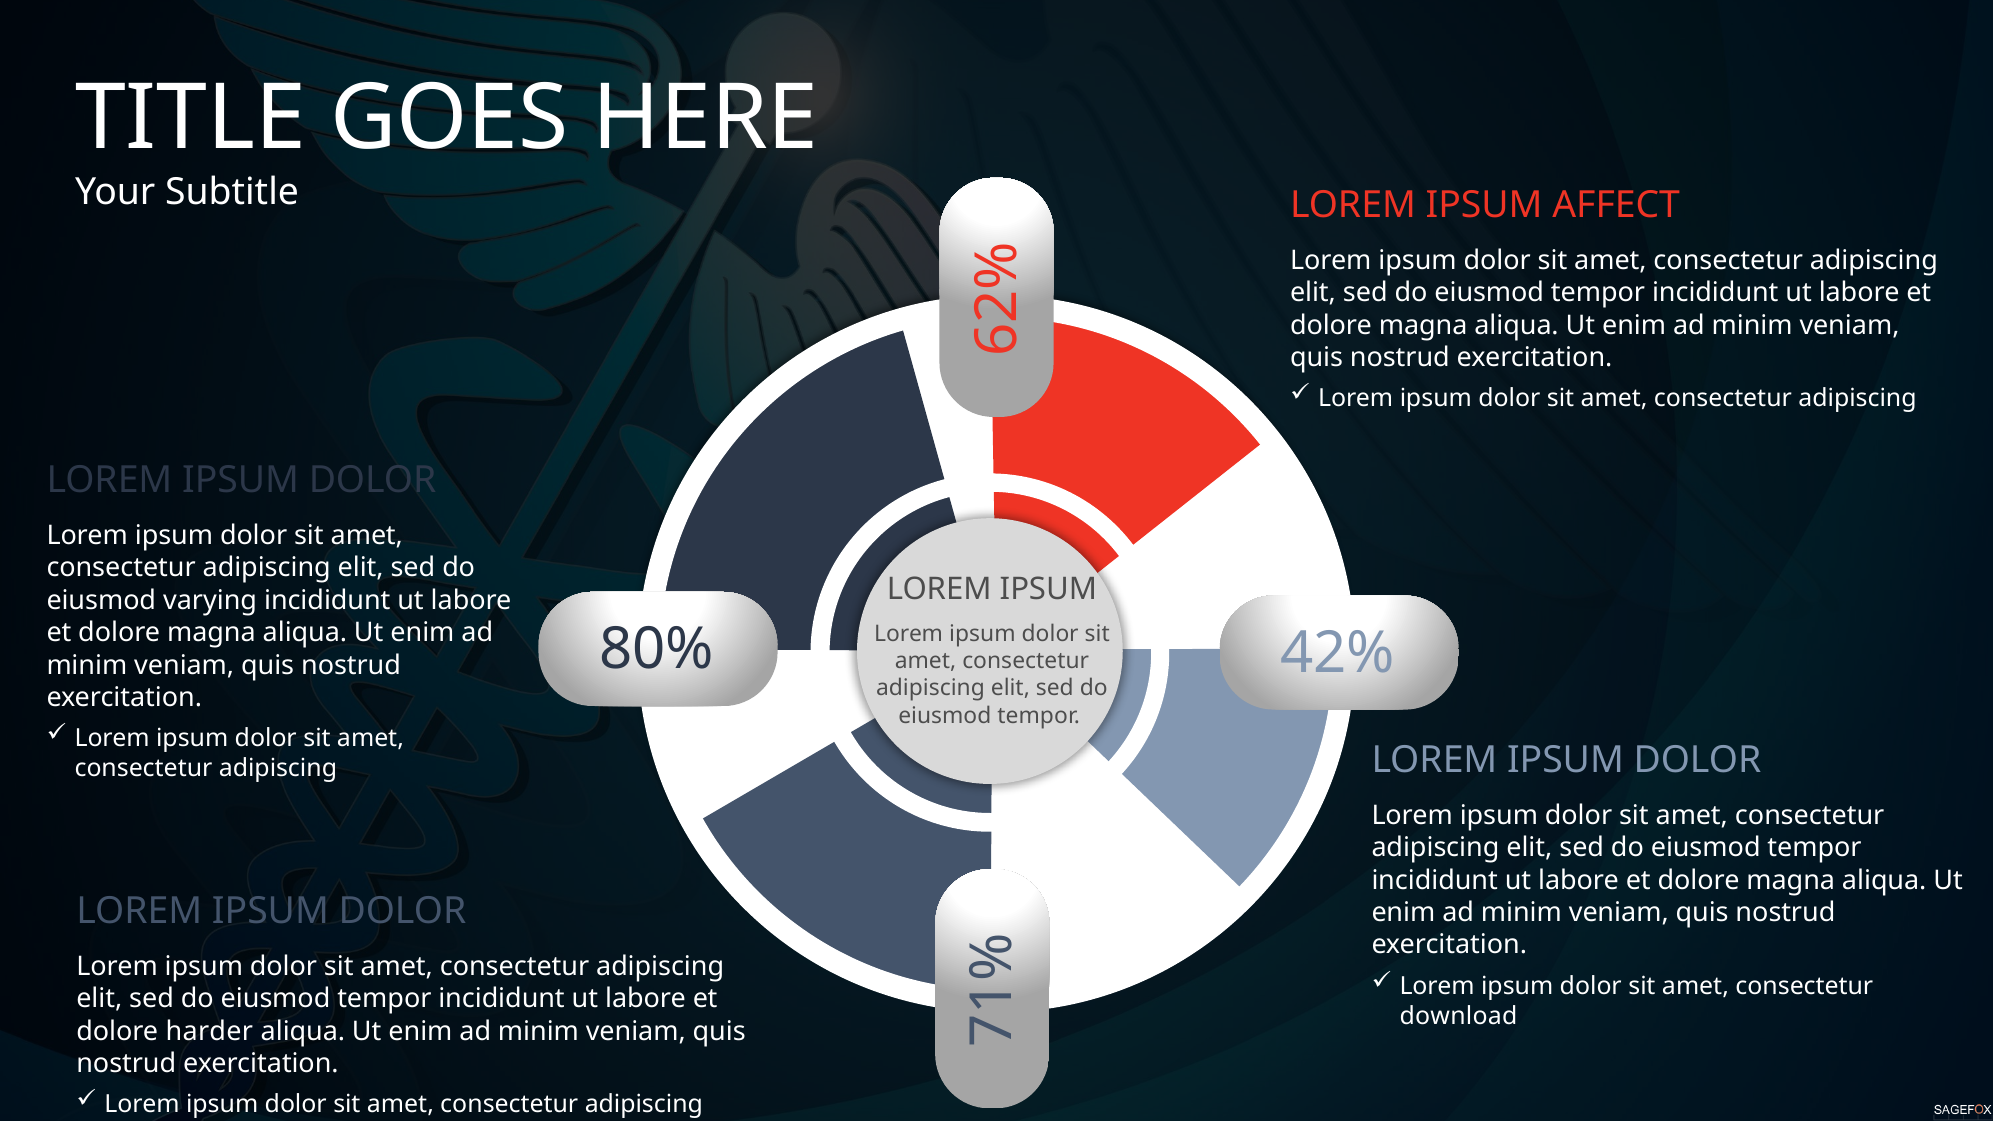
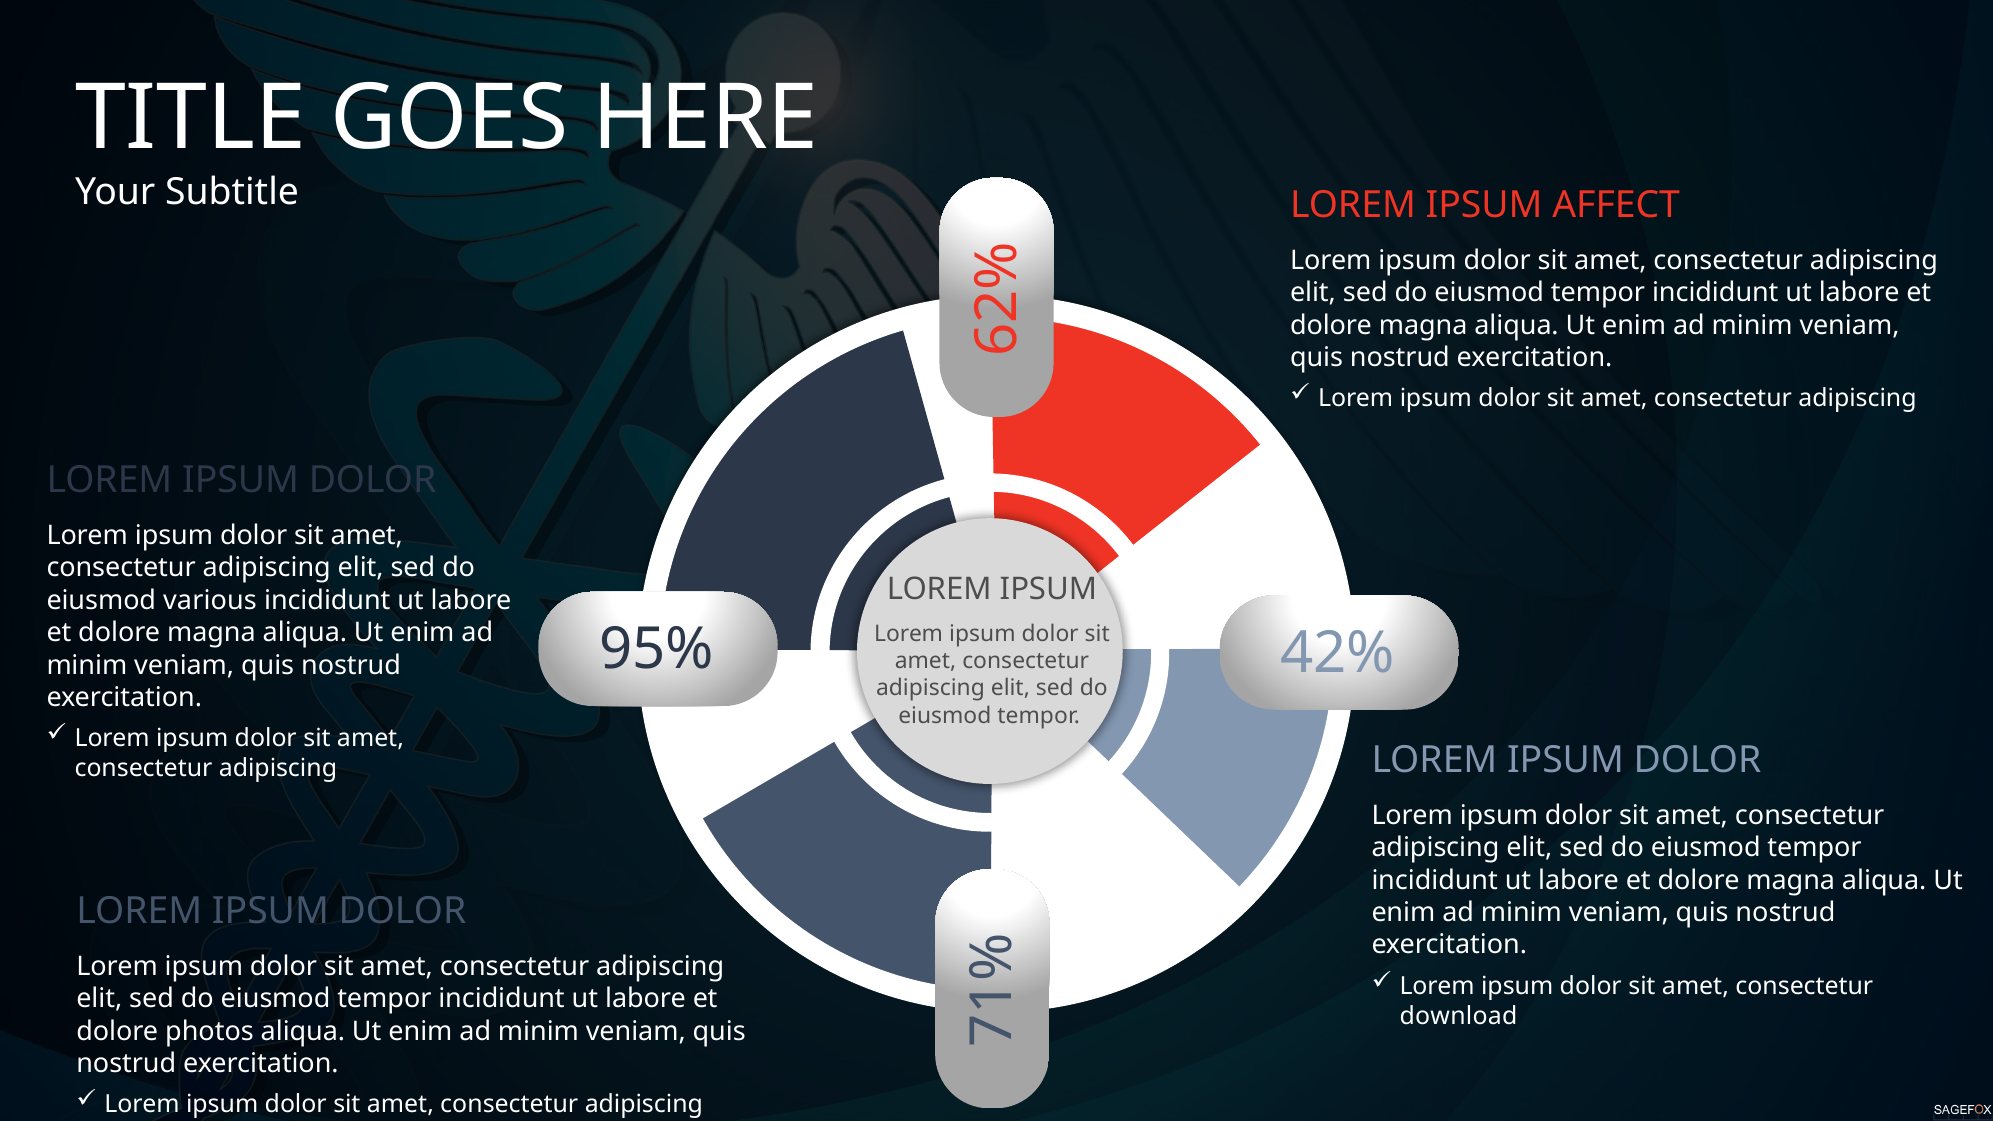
varying: varying -> various (210, 600)
80%: 80% -> 95% (656, 650)
harder: harder -> photos (210, 1031)
